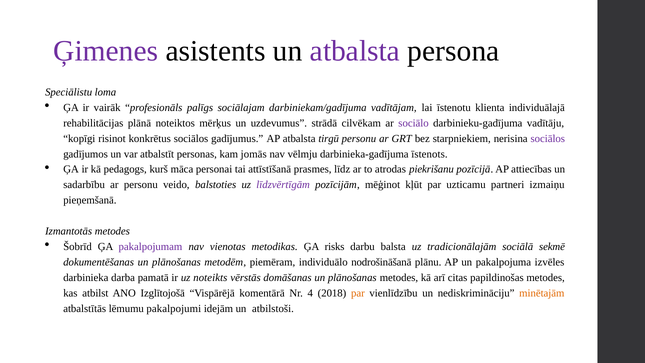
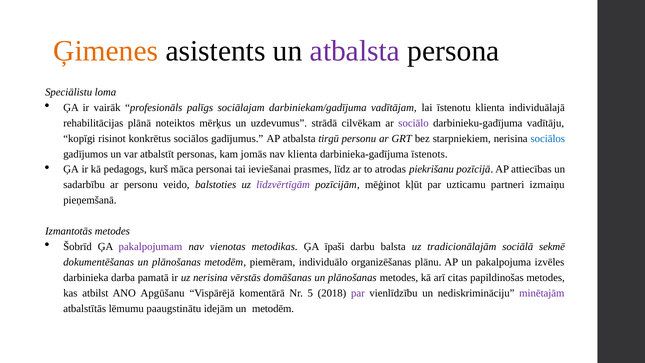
Ģimenes colour: purple -> orange (106, 51)
sociālos colour: purple -> blue (548, 138)
nav vēlmju: vēlmju -> klienta (302, 154)
attīstīšanā: attīstīšanā -> ieviešanai (270, 169)
risks: risks -> īpaši (335, 247)
nodrošināšanā: nodrošināšanā -> organizēšanas (381, 262)
uz noteikts: noteikts -> nerisina (210, 277)
Izglītojošā: Izglītojošā -> Apgūšanu (163, 293)
4: 4 -> 5 (310, 293)
par colour: orange -> purple (358, 293)
minētajām colour: orange -> purple (542, 293)
pakalpojumi: pakalpojumi -> paaugstinātu (174, 308)
un atbilstoši: atbilstoši -> metodēm (273, 308)
